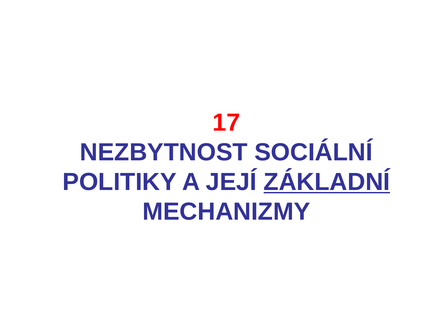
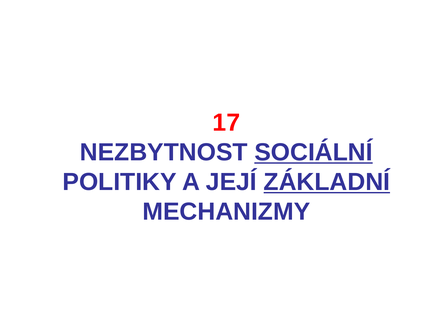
SOCIÁLNÍ underline: none -> present (314, 153)
